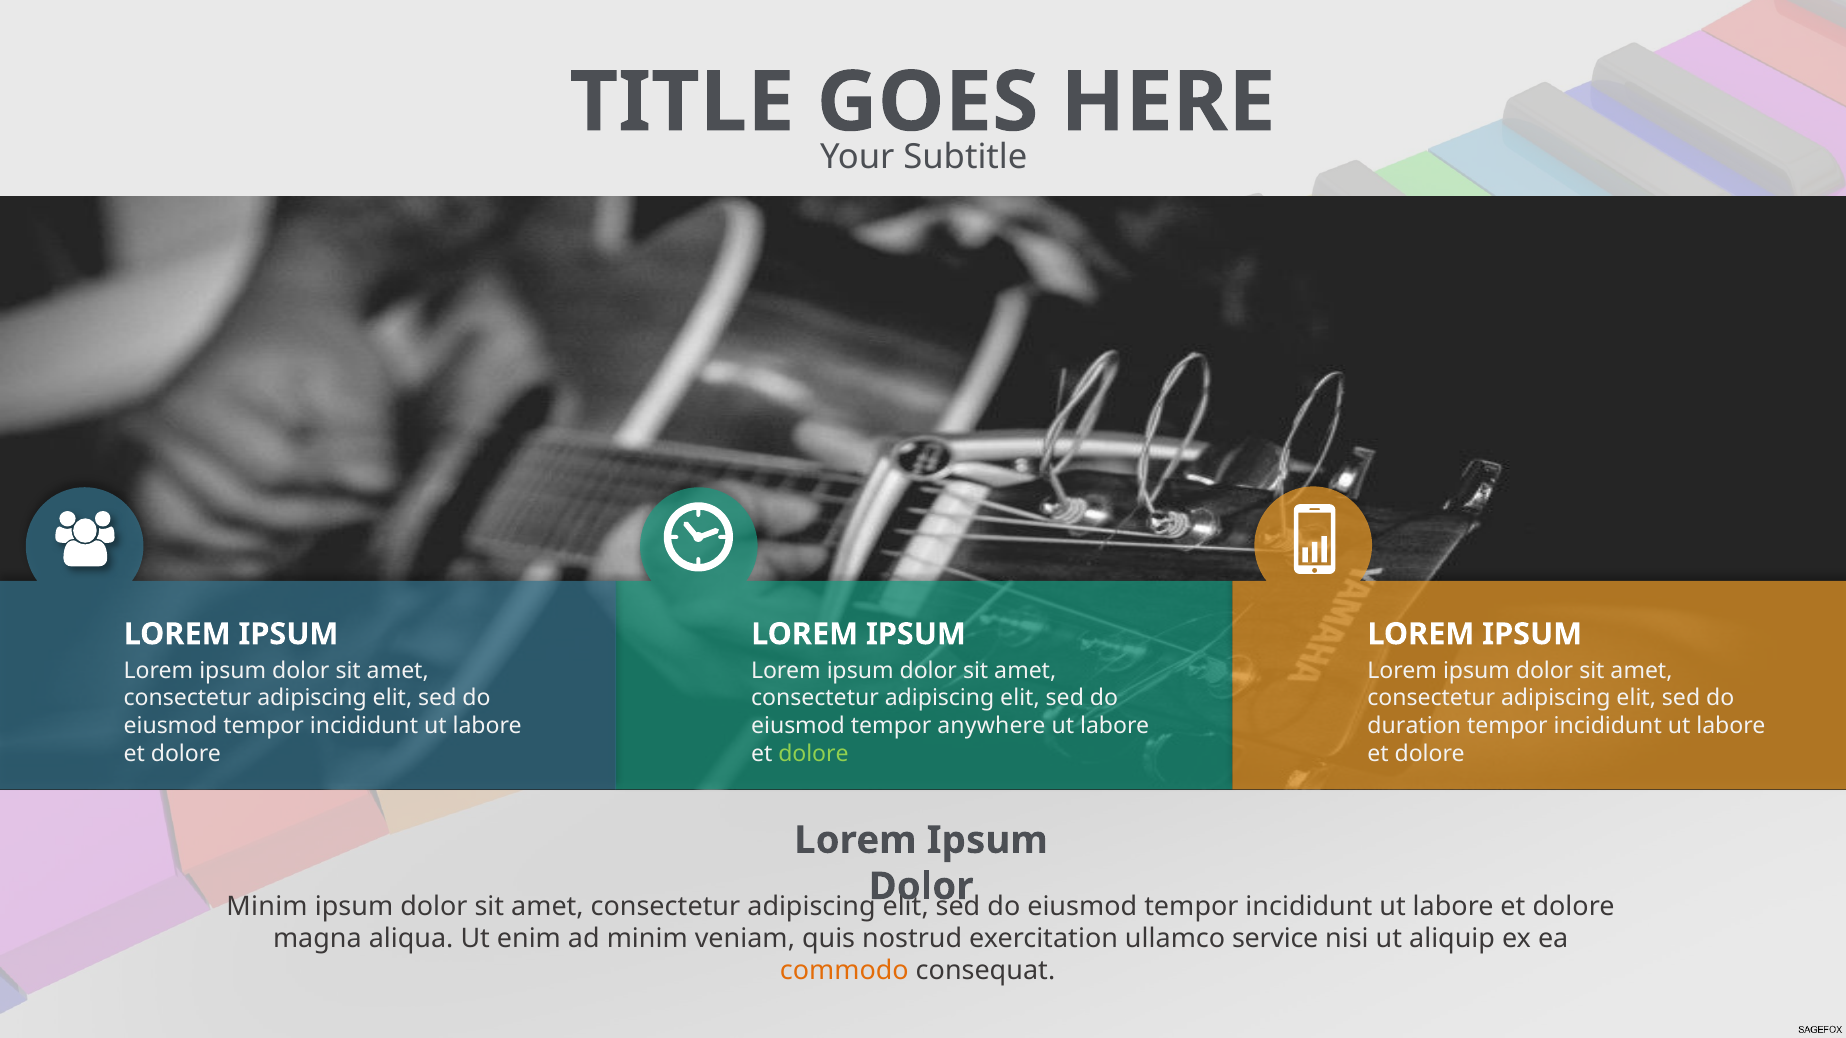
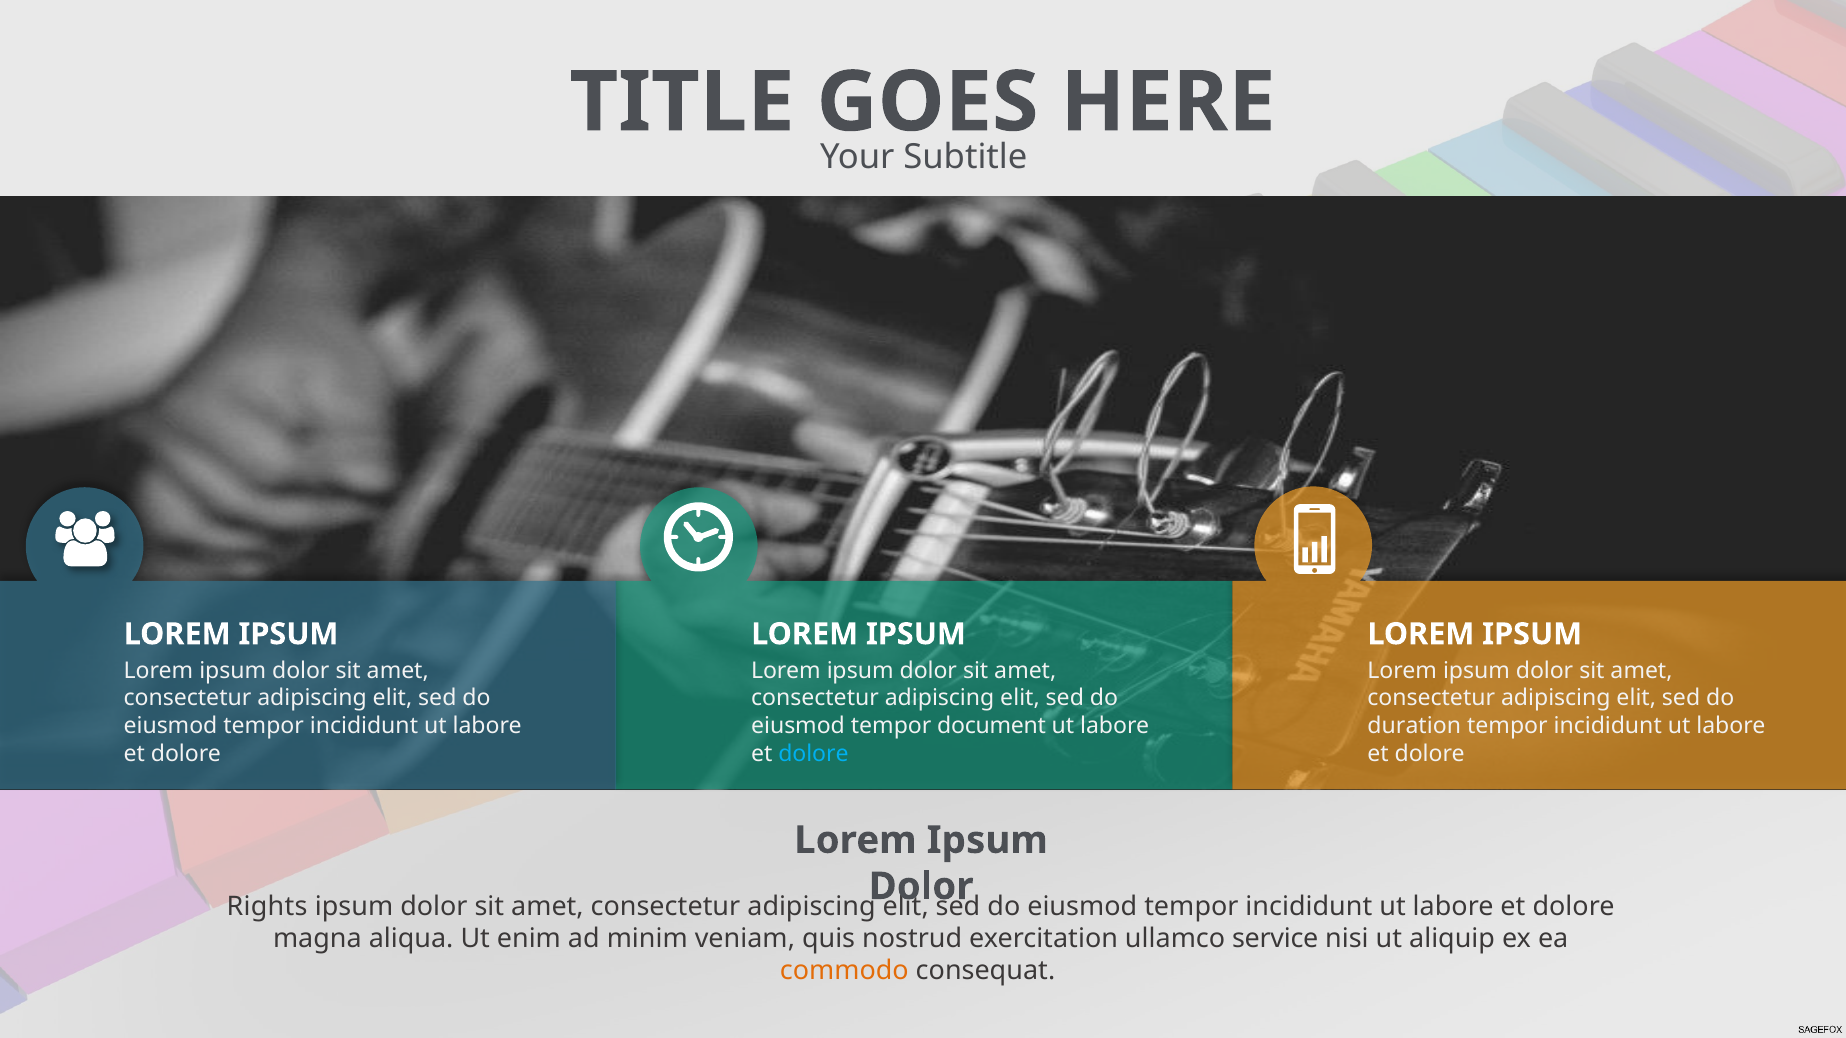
anywhere: anywhere -> document (992, 726)
dolore colour: light green -> light blue (813, 754)
Minim: Minim -> Rights (267, 907)
